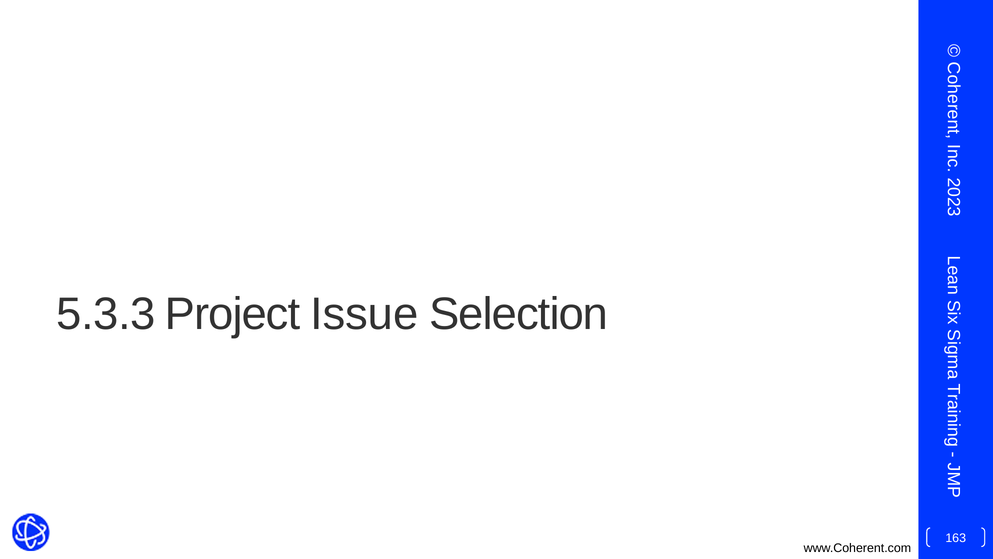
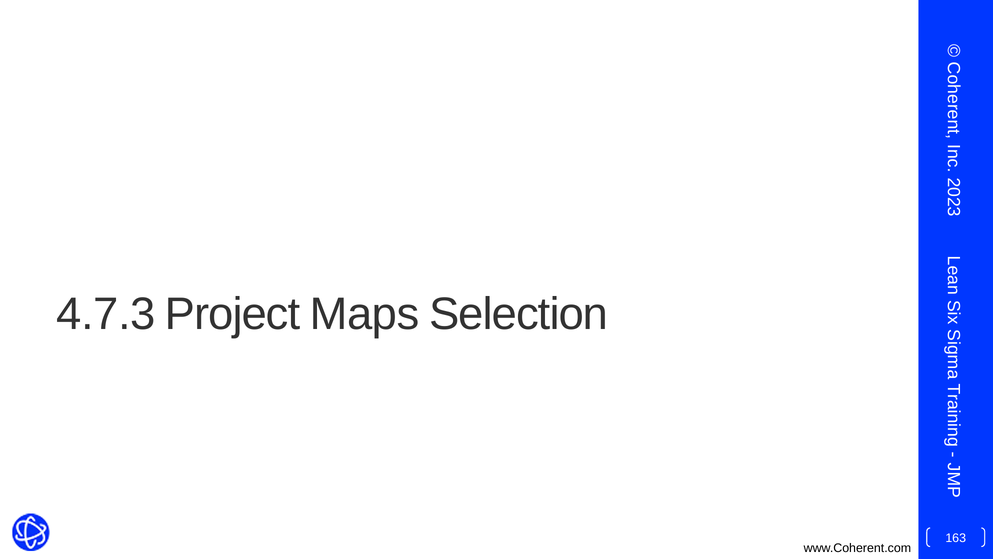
5.3.3: 5.3.3 -> 4.7.3 (106, 314)
Issue: Issue -> Maps (365, 314)
